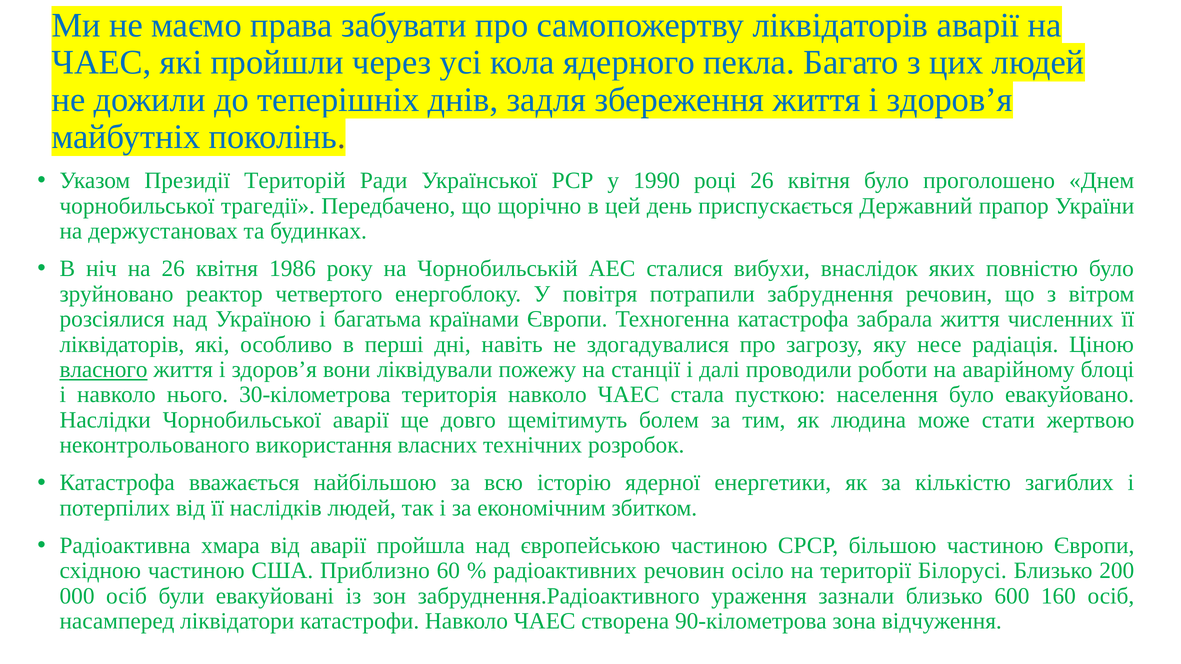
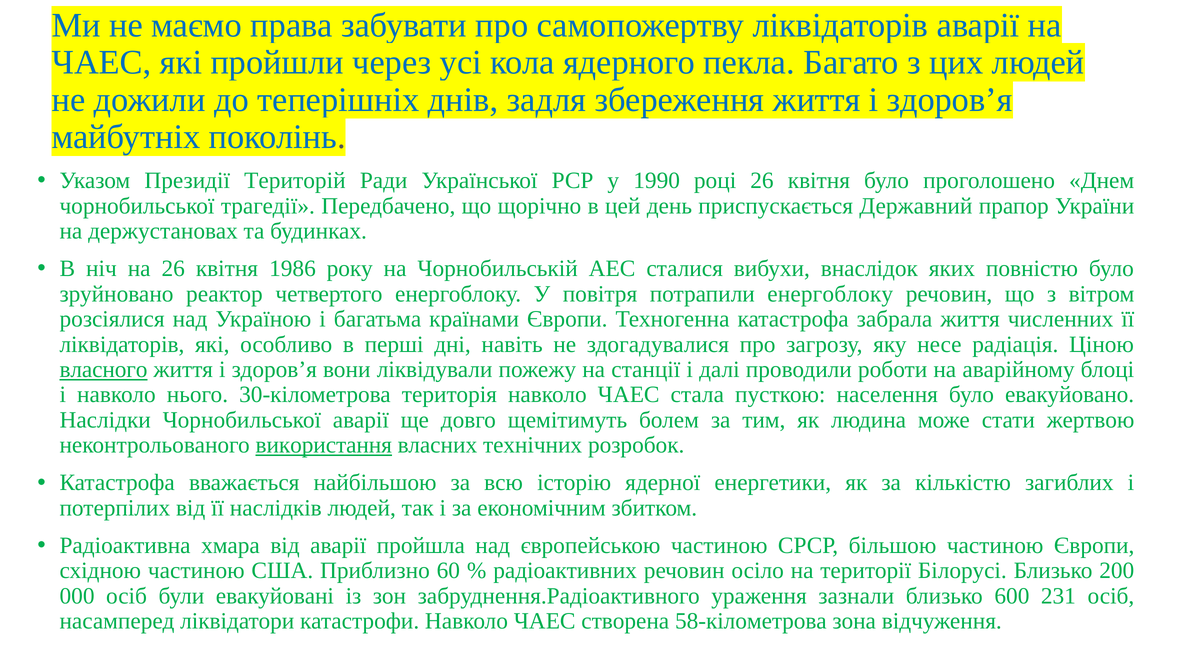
потрапили забруднення: забруднення -> енергоблоку (830, 294)
використання underline: none -> present (324, 445)
160: 160 -> 231 (1058, 596)
90-кілометрова: 90-кілометрова -> 58-кілометрова (751, 622)
